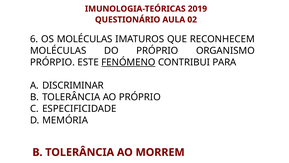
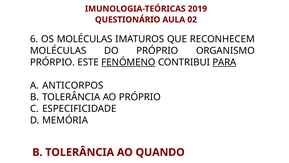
PARA underline: none -> present (224, 62)
DISCRIMINAR: DISCRIMINAR -> ANTICORPOS (73, 85)
MORREM: MORREM -> QUANDO (160, 152)
